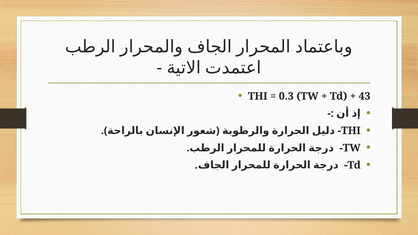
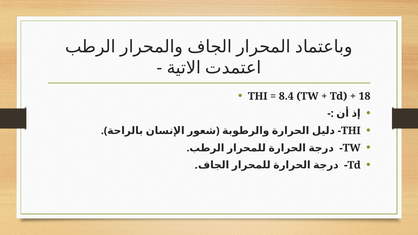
0.3: 0.3 -> 8.4 (286, 96)
43: 43 -> 18 (365, 96)
